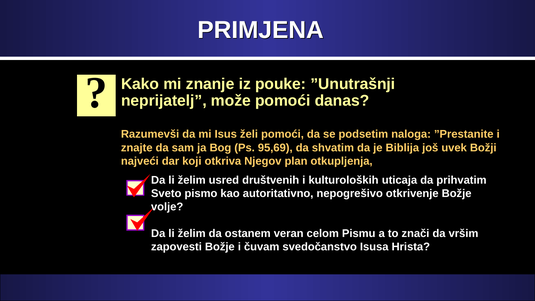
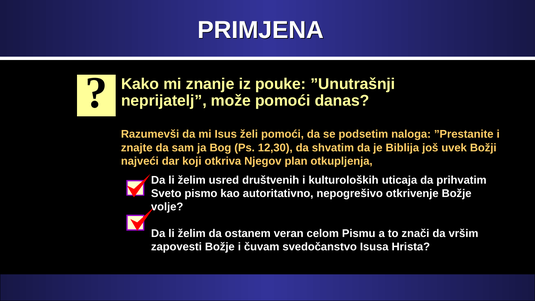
95,69: 95,69 -> 12,30 (275, 148)
